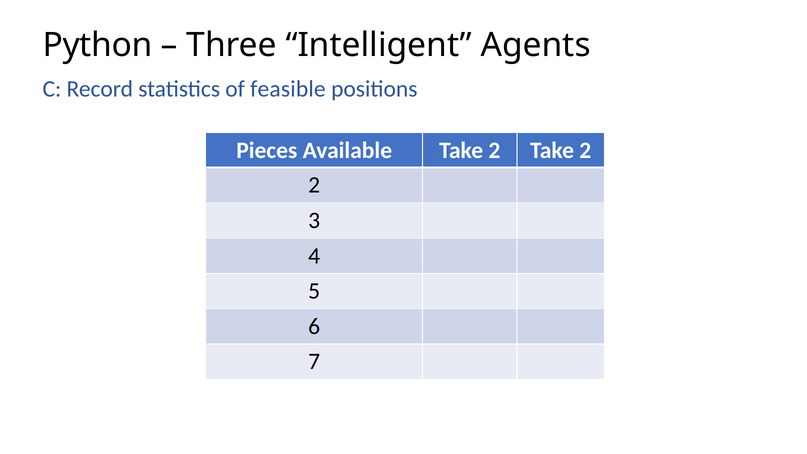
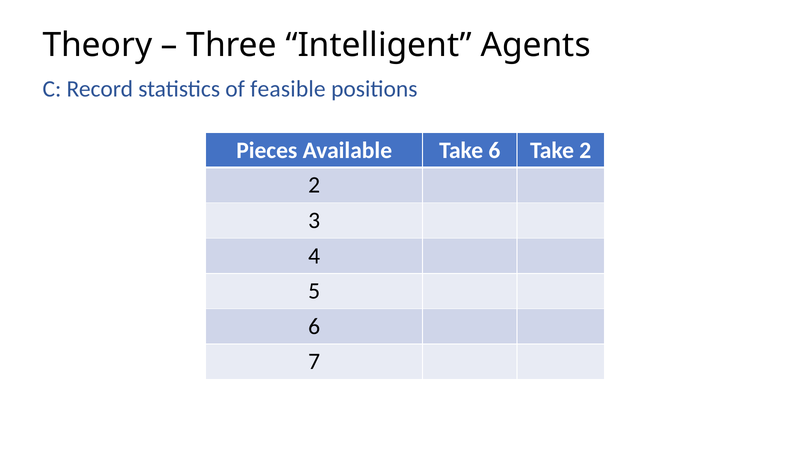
Python: Python -> Theory (97, 45)
Available Take 2: 2 -> 6 (494, 150)
